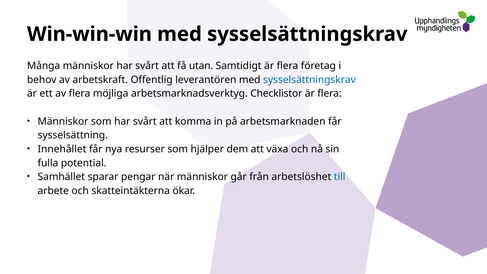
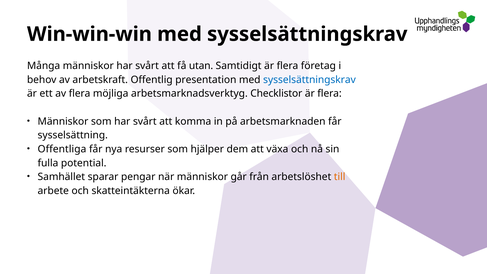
leverantören: leverantören -> presentation (206, 80)
Innehållet: Innehållet -> Offentliga (62, 149)
till colour: blue -> orange (340, 177)
